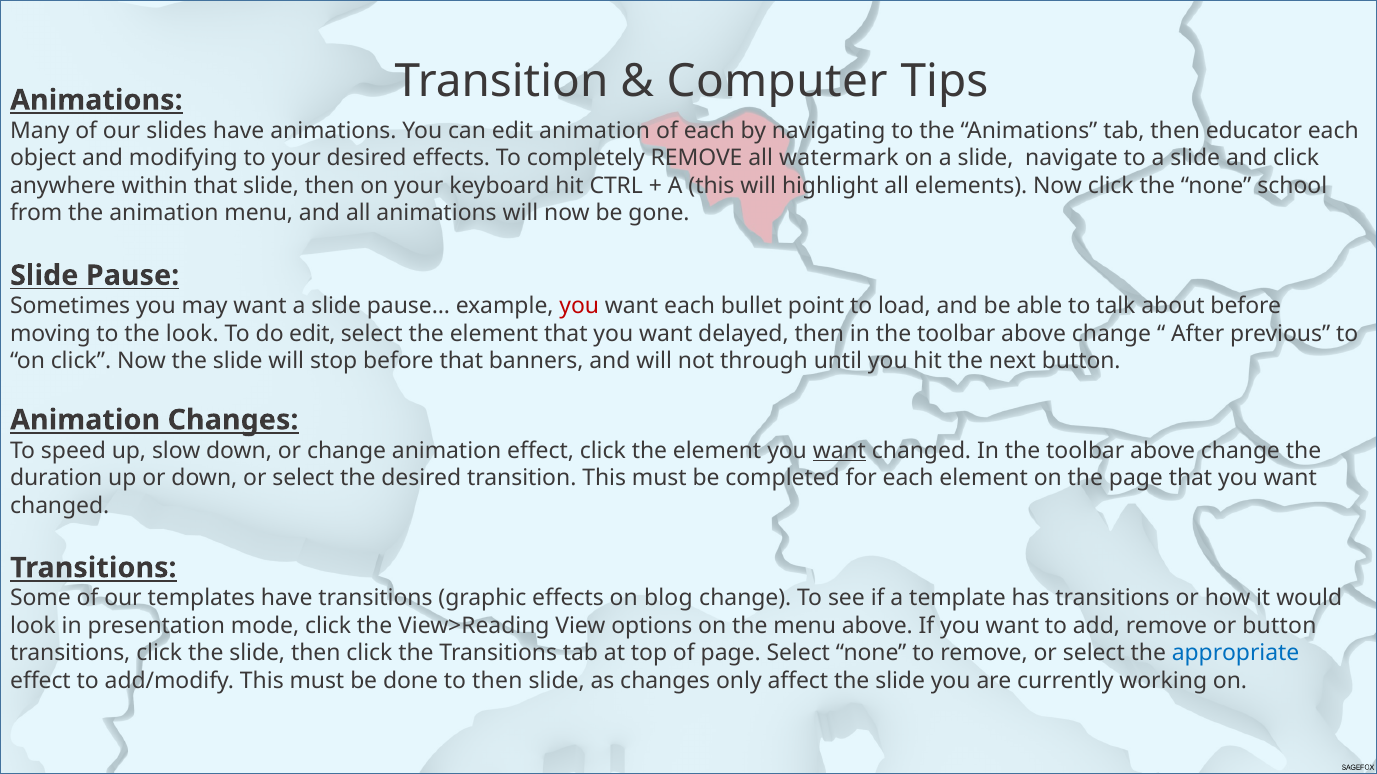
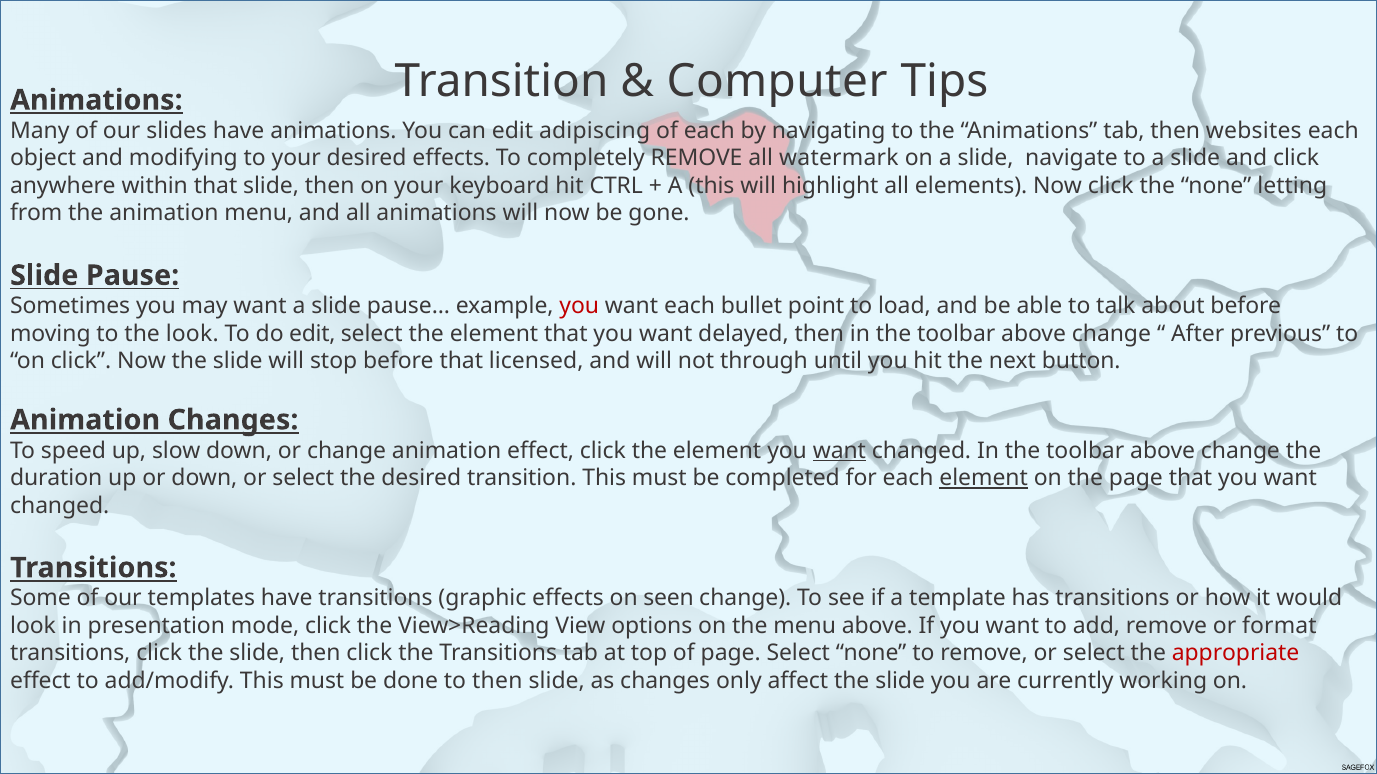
edit animation: animation -> adipiscing (595, 131)
educator: educator -> websites (1254, 131)
school: school -> letting (1292, 186)
banners: banners -> licensed (536, 361)
element underline: none -> present (984, 478)
blog: blog -> seen (669, 599)
or button: button -> format (1279, 626)
appropriate colour: blue -> red (1236, 654)
